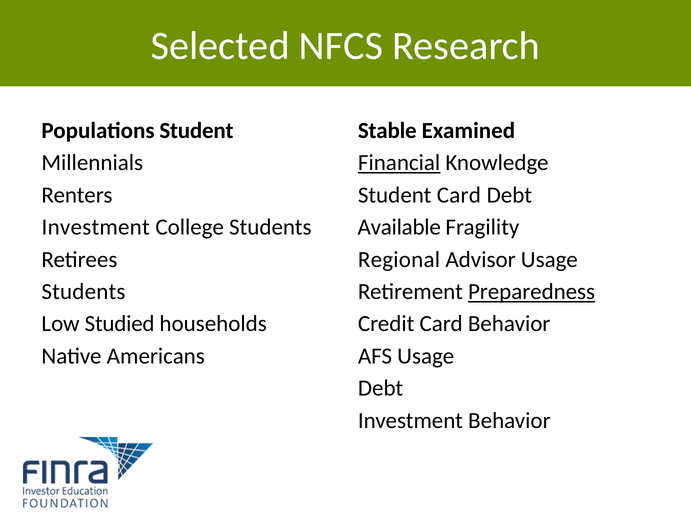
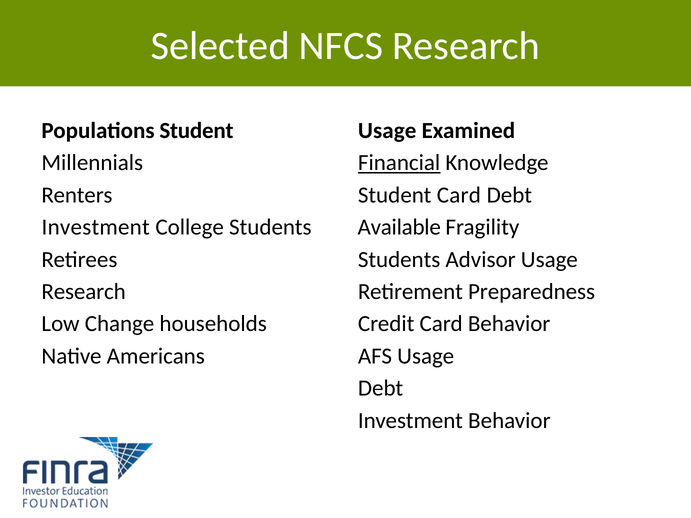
Stable: Stable -> Usage (387, 131)
Regional: Regional -> Students (399, 260)
Students: Students -> Research (84, 292)
Preparedness underline: present -> none (532, 292)
Studied: Studied -> Change (120, 324)
